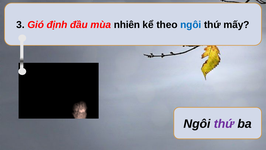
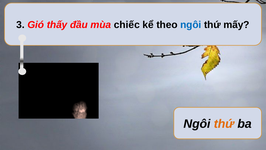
định: định -> thấy (57, 25)
nhiên: nhiên -> chiếc (127, 25)
thứ colour: purple -> orange (224, 124)
